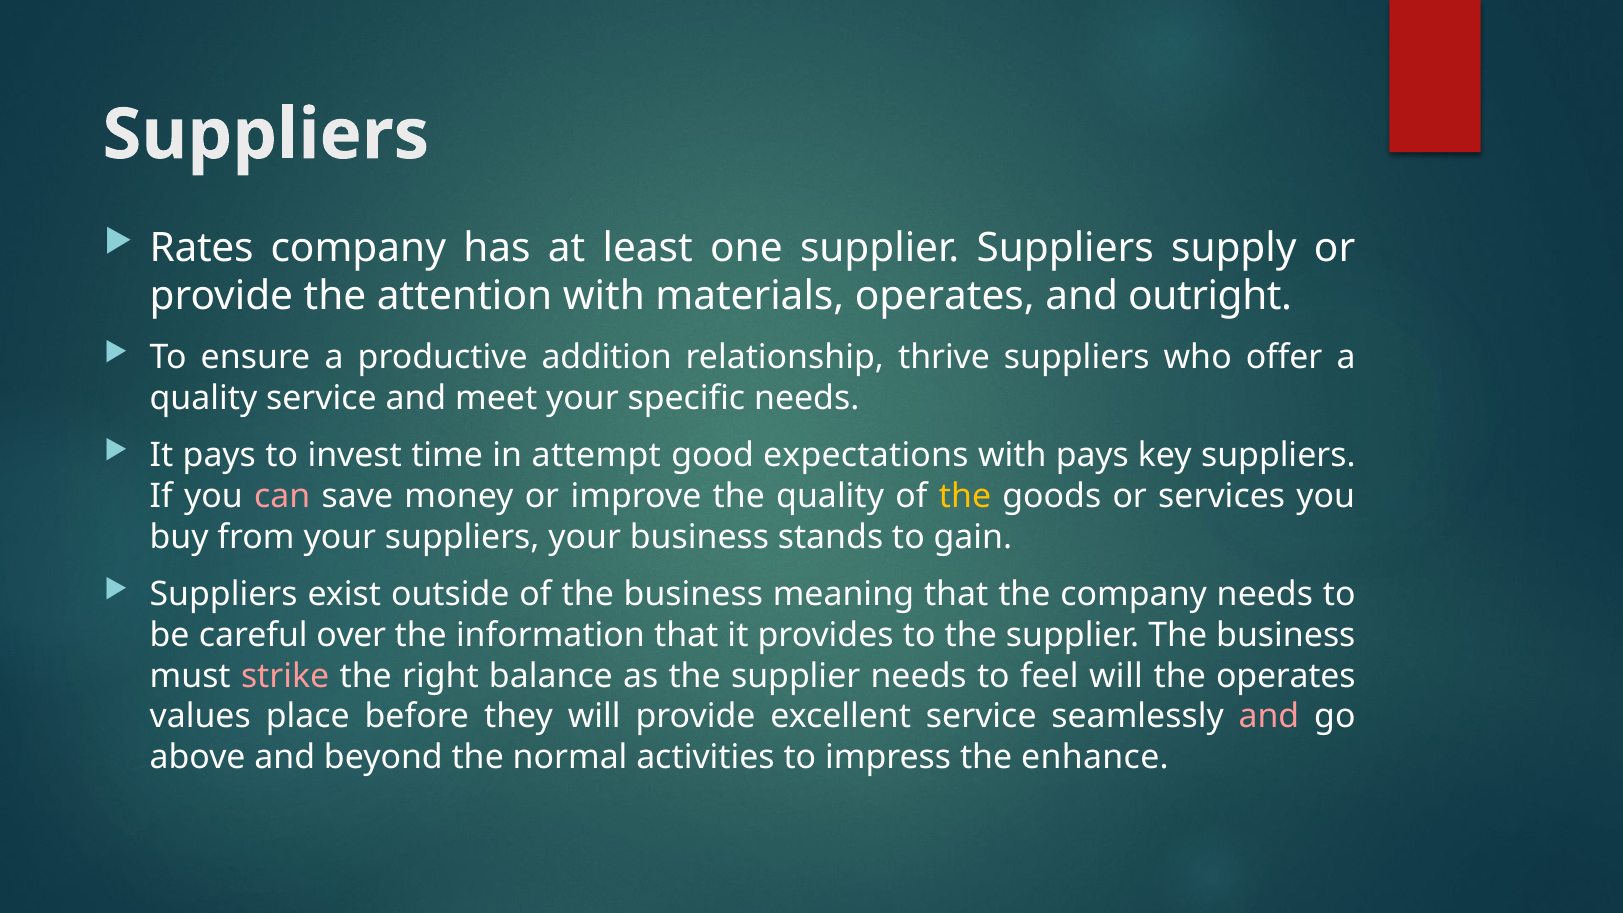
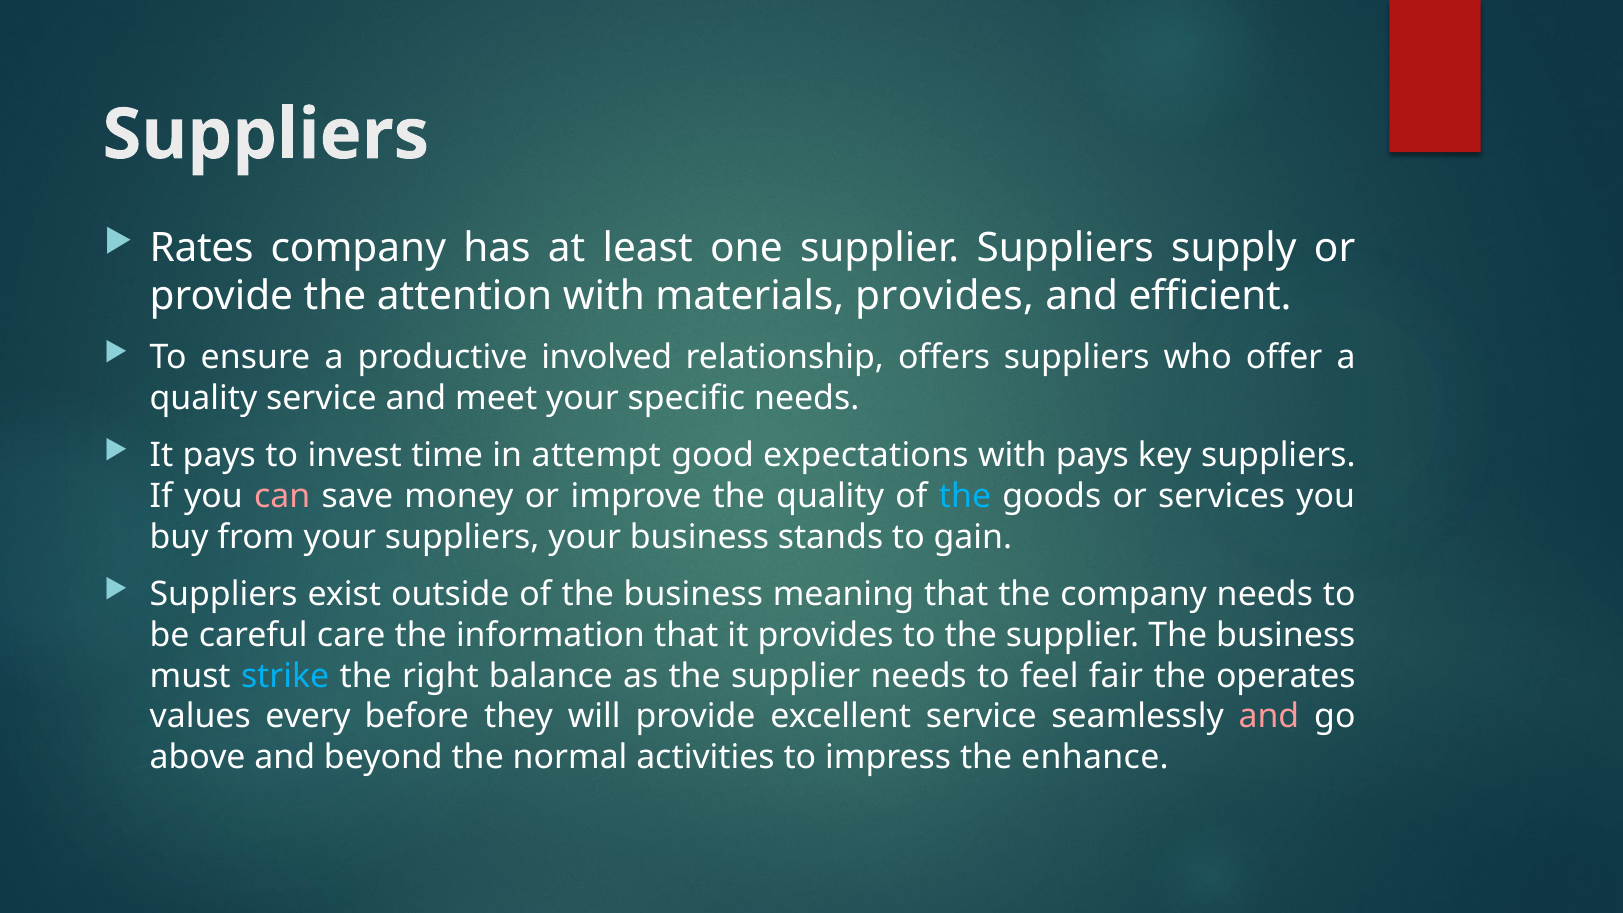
materials operates: operates -> provides (945, 296)
outright: outright -> efficient (1210, 296)
addition: addition -> involved (607, 358)
thrive: thrive -> offers (944, 358)
the colour: yellow -> light blue (965, 496)
over: over -> care (351, 635)
strike colour: pink -> light blue (285, 676)
feel will: will -> fair (1116, 676)
place: place -> every (308, 716)
